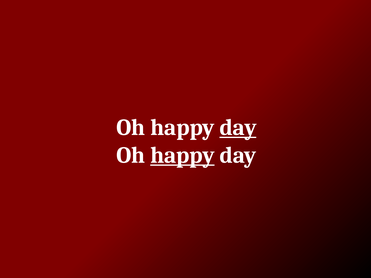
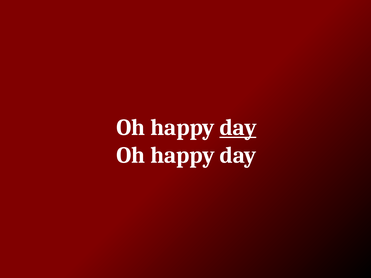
happy underline: present -> none (182, 155)
